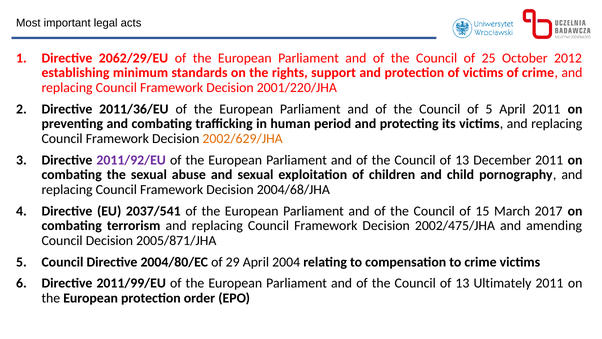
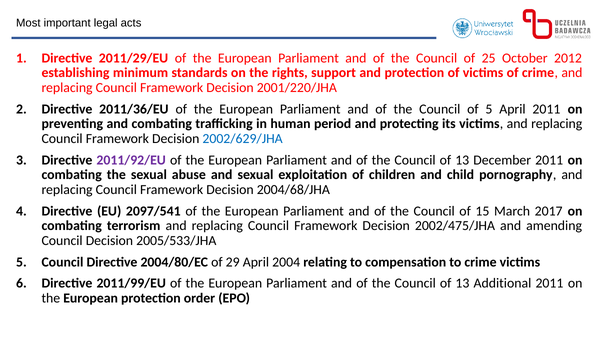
2062/29/EU: 2062/29/EU -> 2011/29/EU (134, 58)
2002/629/JHA colour: orange -> blue (243, 139)
2037/541: 2037/541 -> 2097/541 (153, 211)
2005/871/JHA: 2005/871/JHA -> 2005/533/JHA (176, 241)
Ultimately: Ultimately -> Additional (502, 283)
